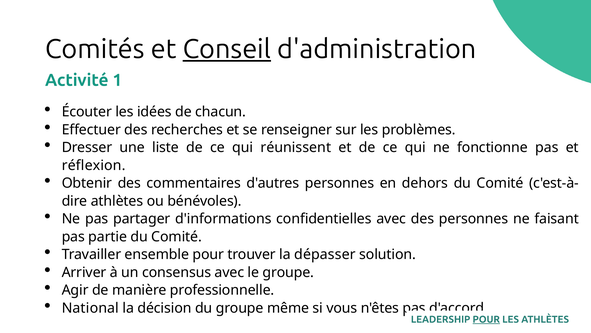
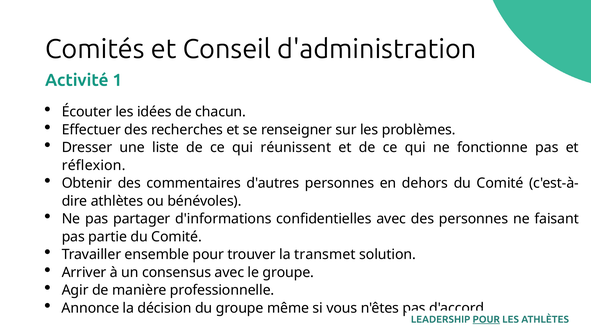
Conseil underline: present -> none (227, 49)
dépasser: dépasser -> transmet (325, 254)
National: National -> Annonce (90, 308)
